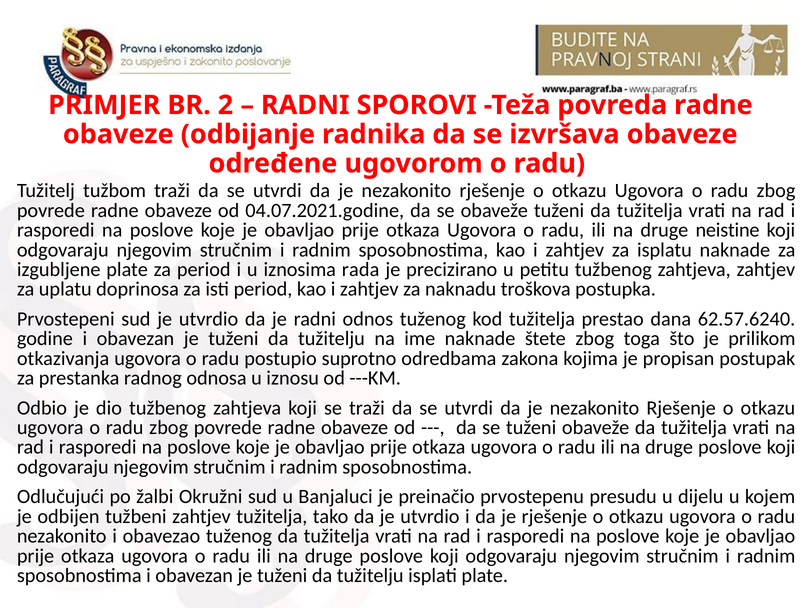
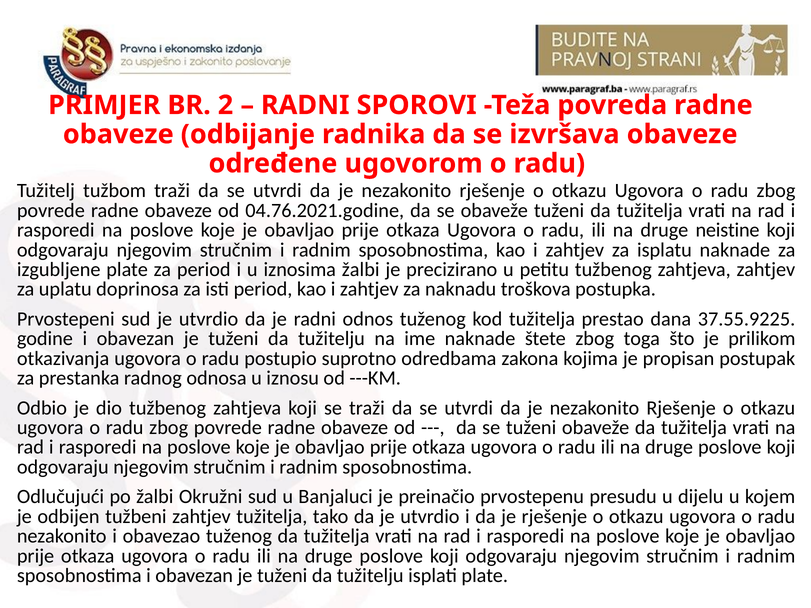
04.07.2021.godine: 04.07.2021.godine -> 04.76.2021.godine (325, 211)
iznosima rada: rada -> žalbi (361, 270)
62.57.6240: 62.57.6240 -> 37.55.9225 (747, 319)
